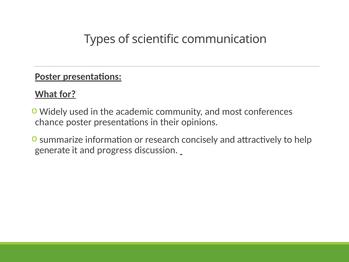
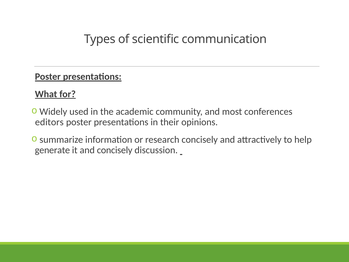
chance: chance -> editors (49, 122)
and progress: progress -> concisely (115, 150)
